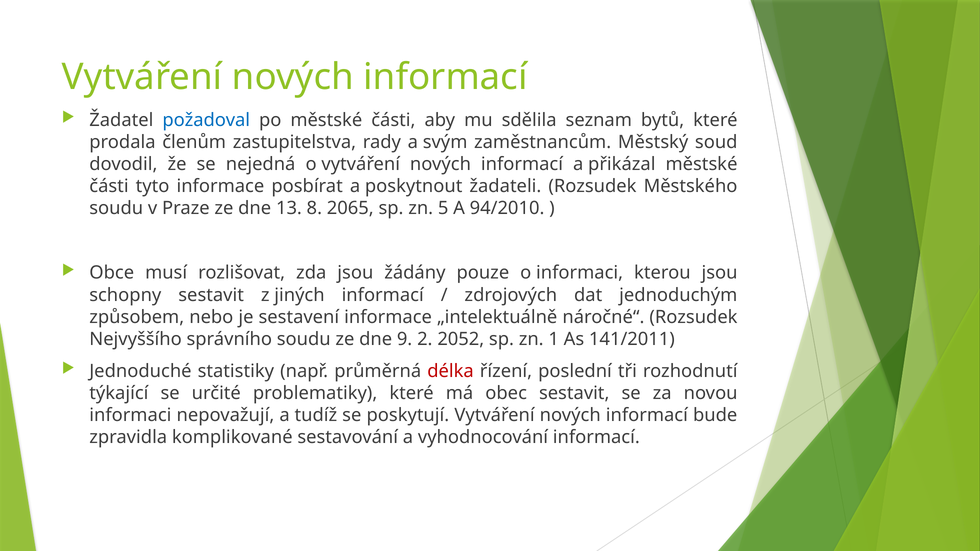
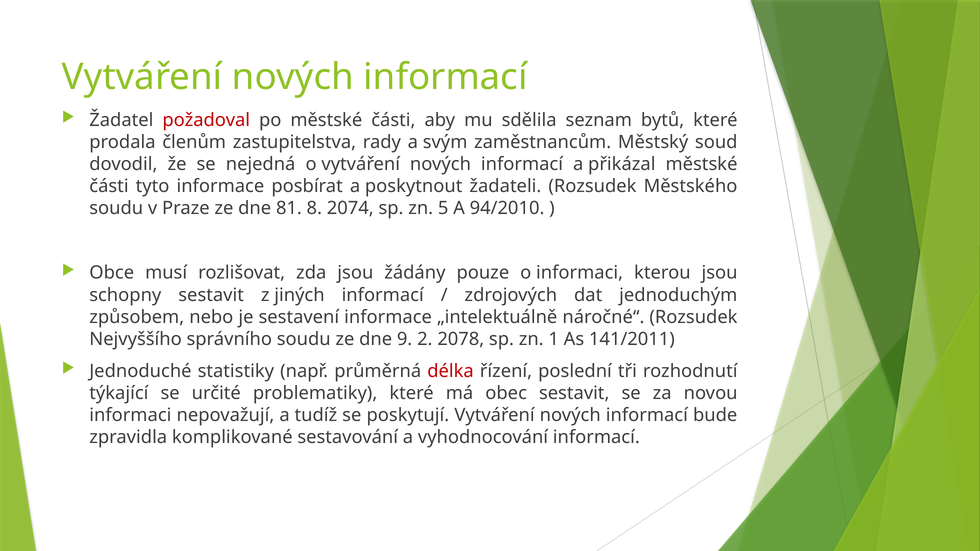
požadoval colour: blue -> red (206, 120)
13: 13 -> 81 (289, 209)
2065: 2065 -> 2074 (350, 209)
2052: 2052 -> 2078 (461, 339)
